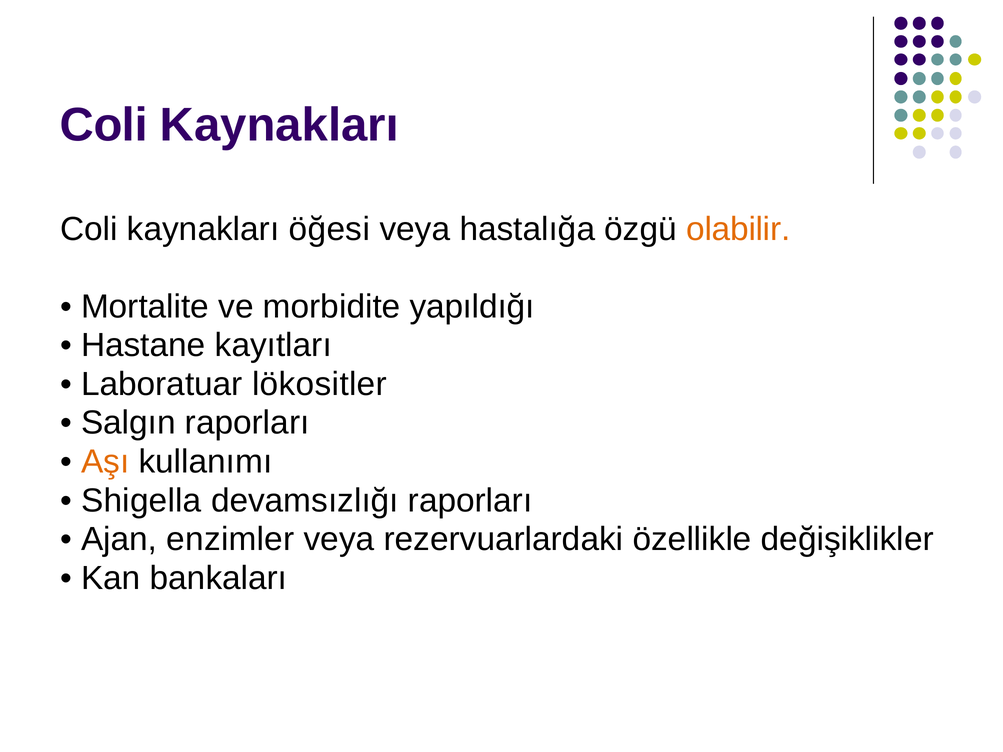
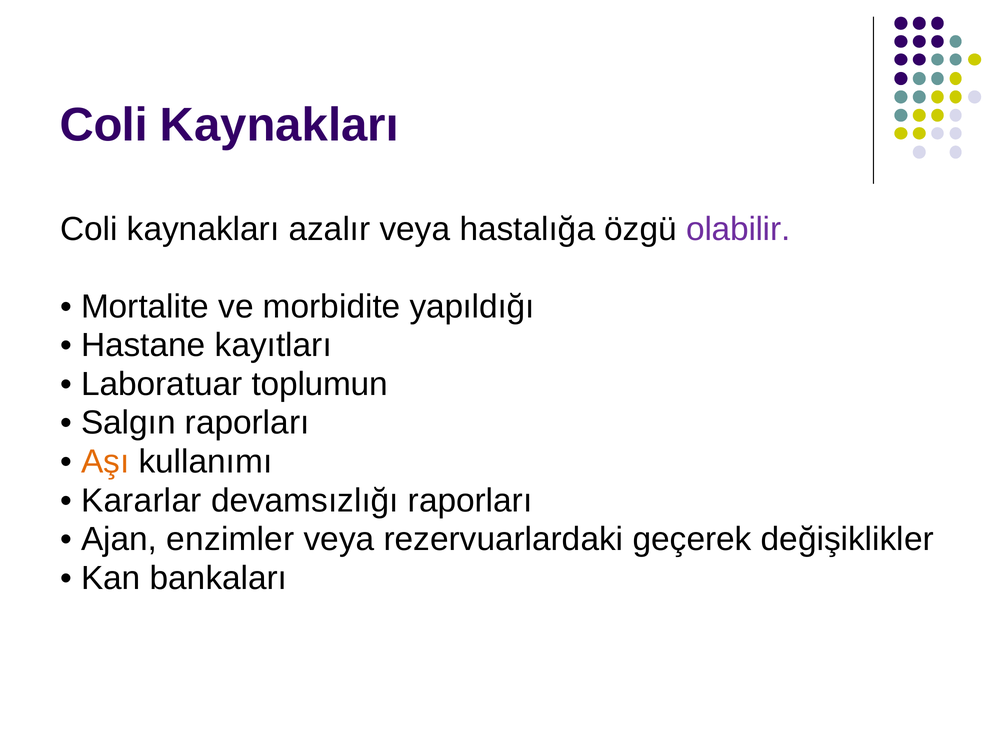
öğesi: öğesi -> azalır (329, 229)
olabilir colour: orange -> purple (738, 229)
lökositler: lökositler -> toplumun (320, 384)
Shigella: Shigella -> Kararlar (141, 501)
özellikle: özellikle -> geçerek (692, 539)
